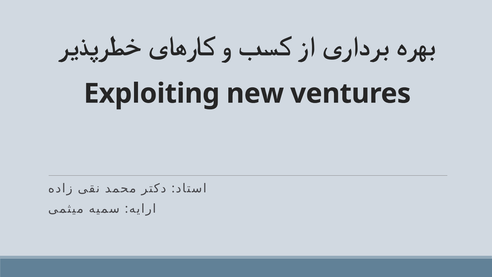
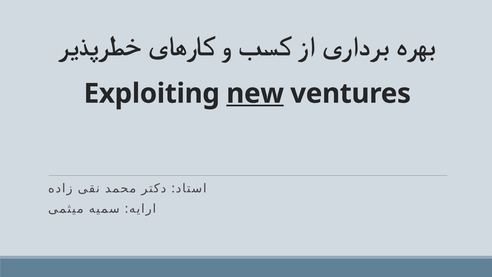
new underline: none -> present (255, 93)
